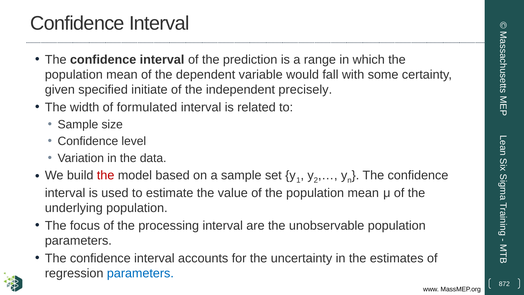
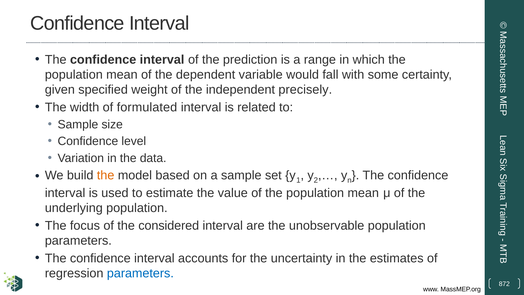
initiate: initiate -> weight (149, 90)
the colour: red -> orange (106, 175)
processing: processing -> considered (169, 225)
